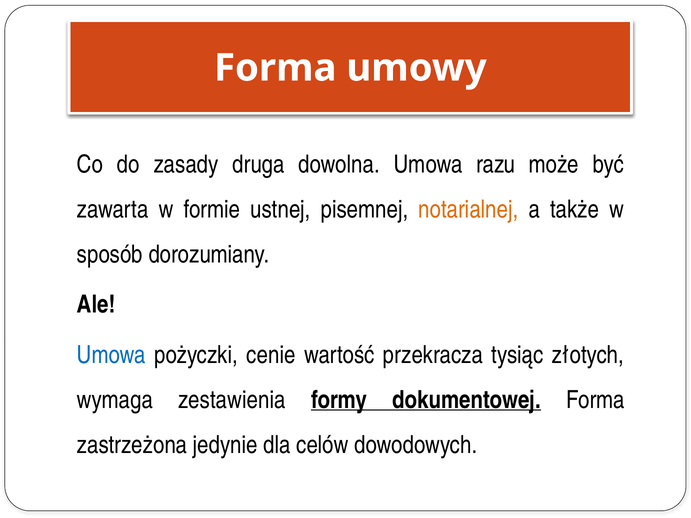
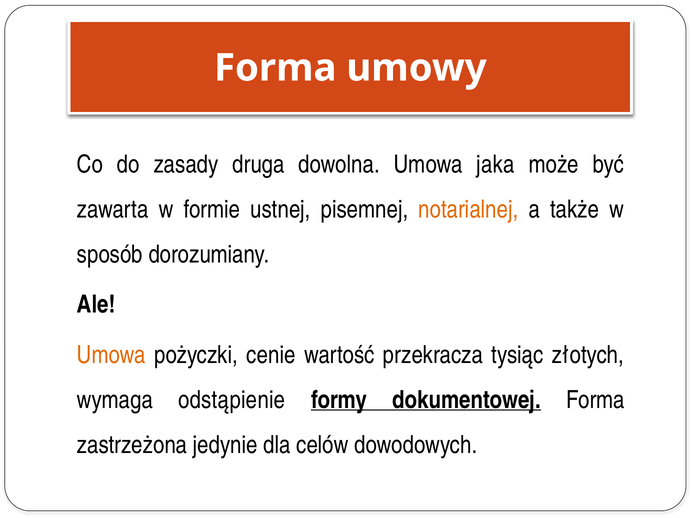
razu: razu -> jaka (496, 165)
Umowa colour: blue -> orange (111, 355)
zestawienia: zestawienia -> odstąpienie (232, 400)
